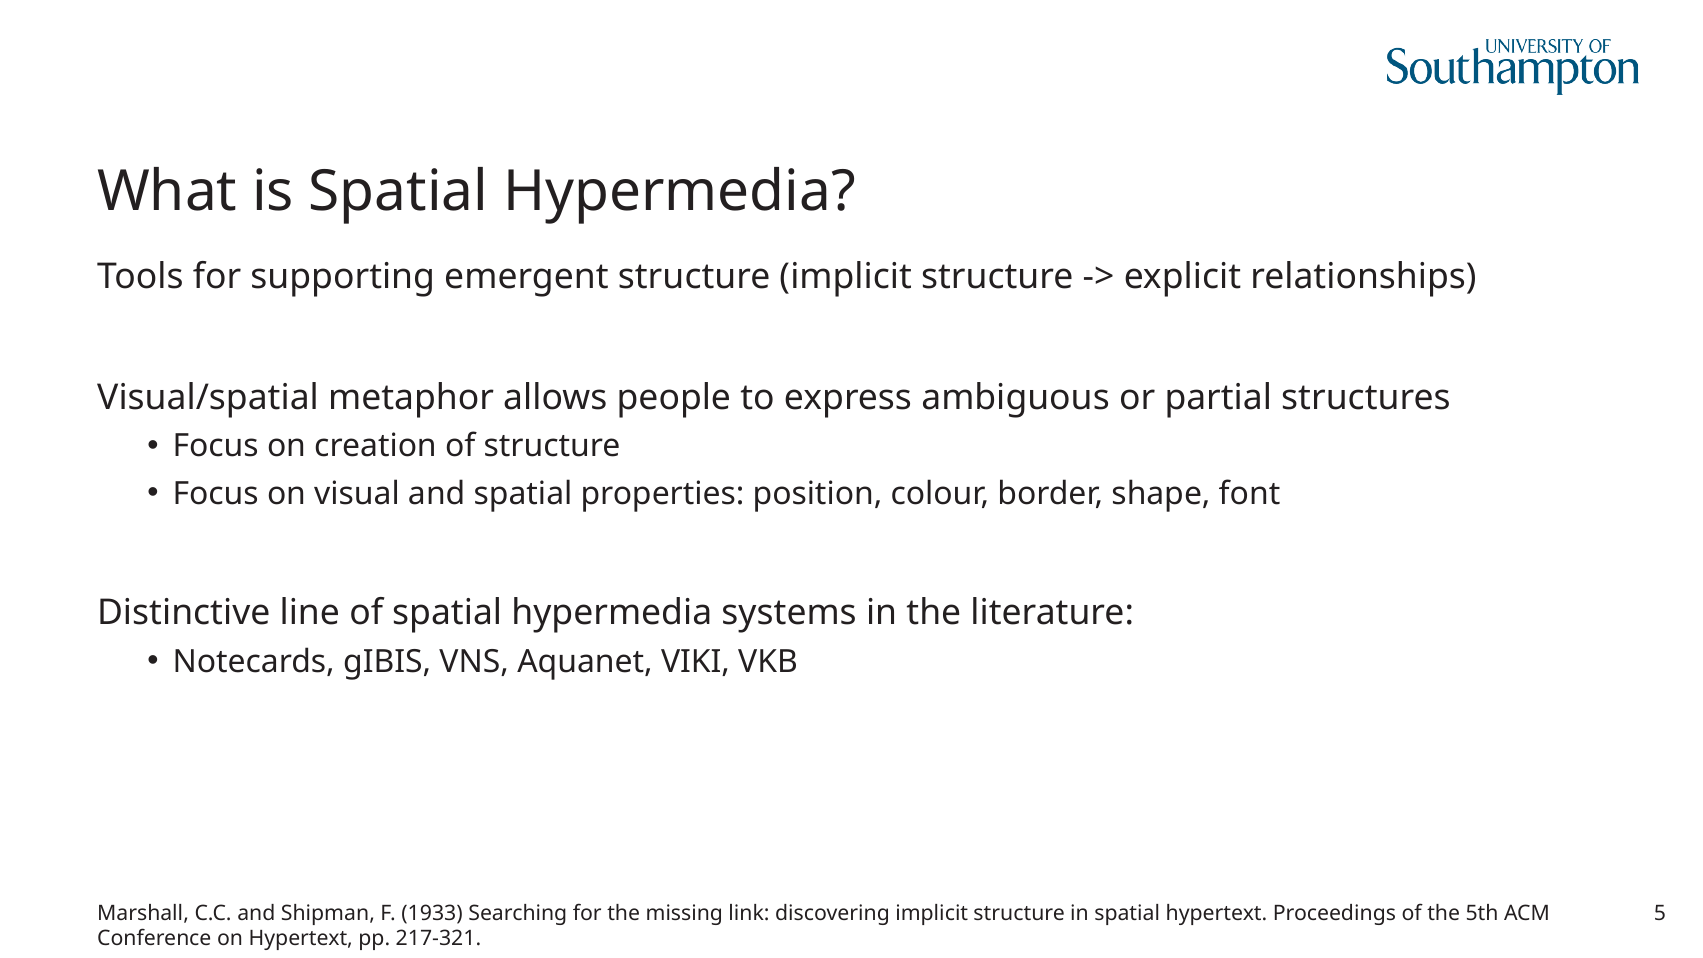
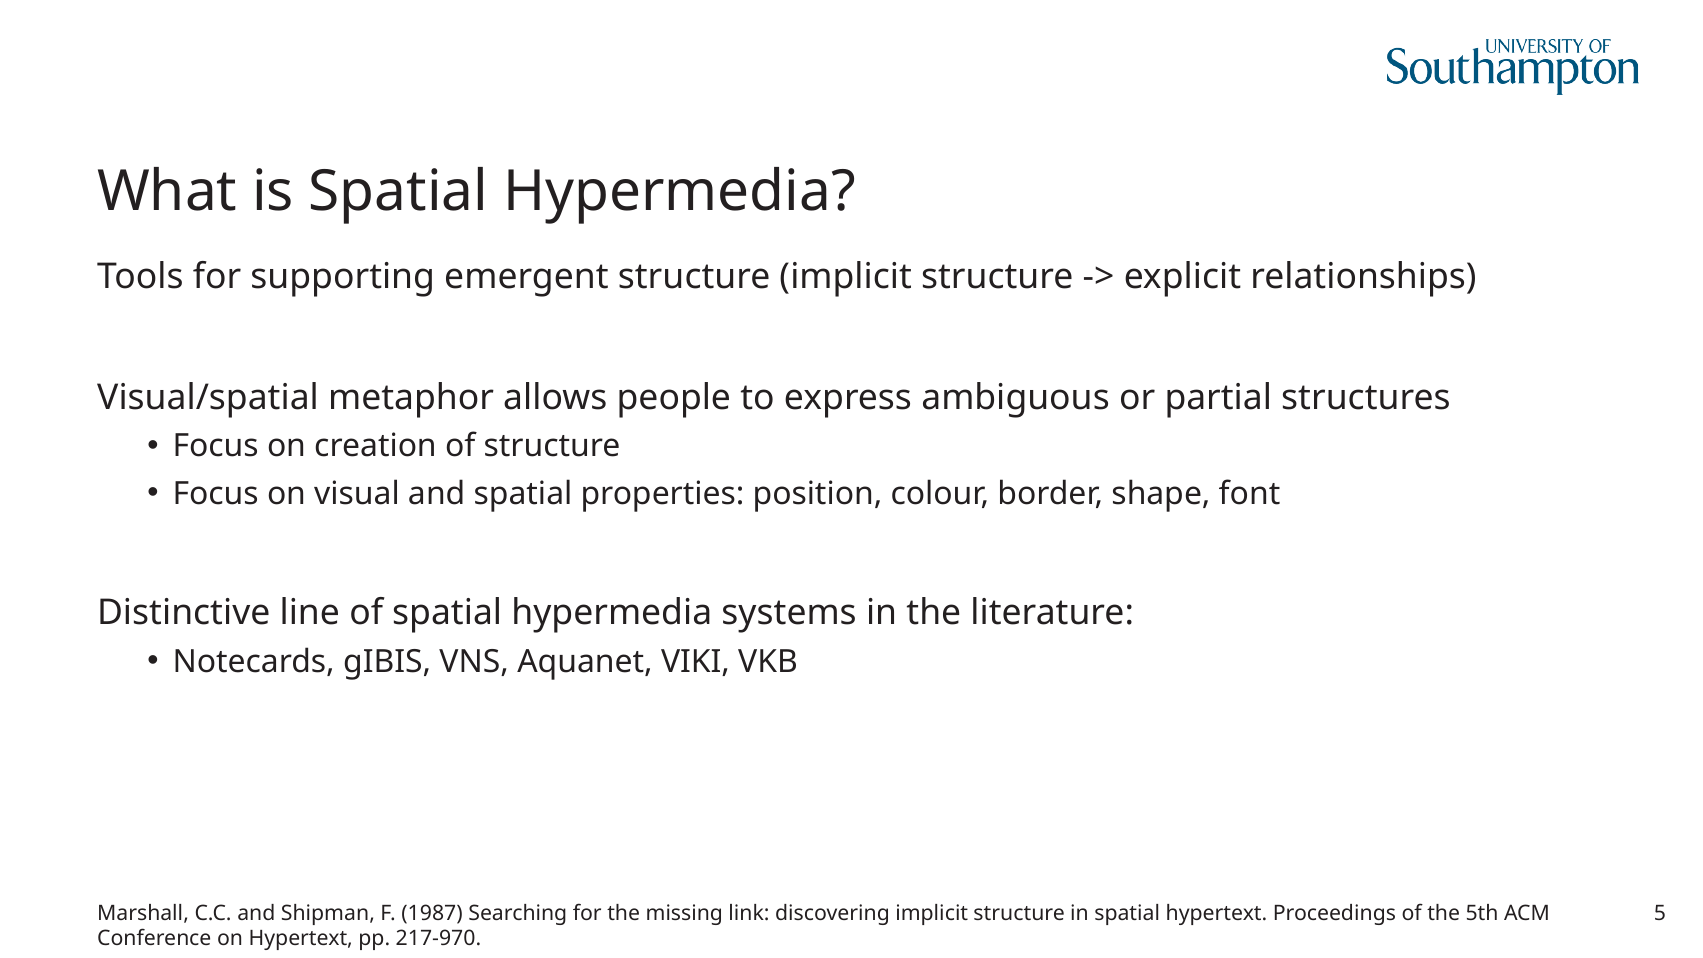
1933: 1933 -> 1987 (432, 913)
217-321: 217-321 -> 217-970 (438, 939)
